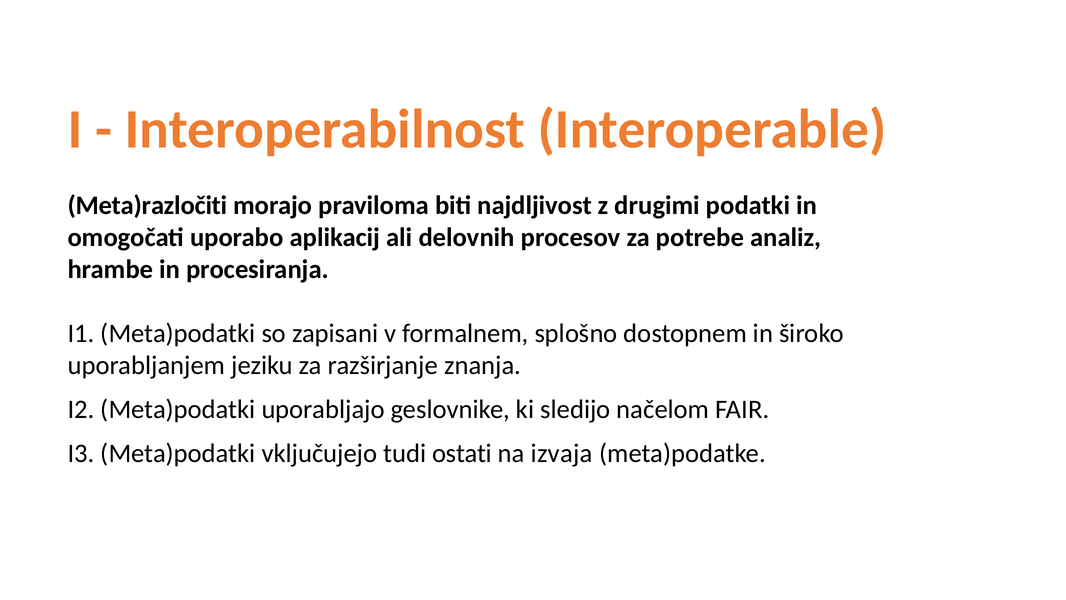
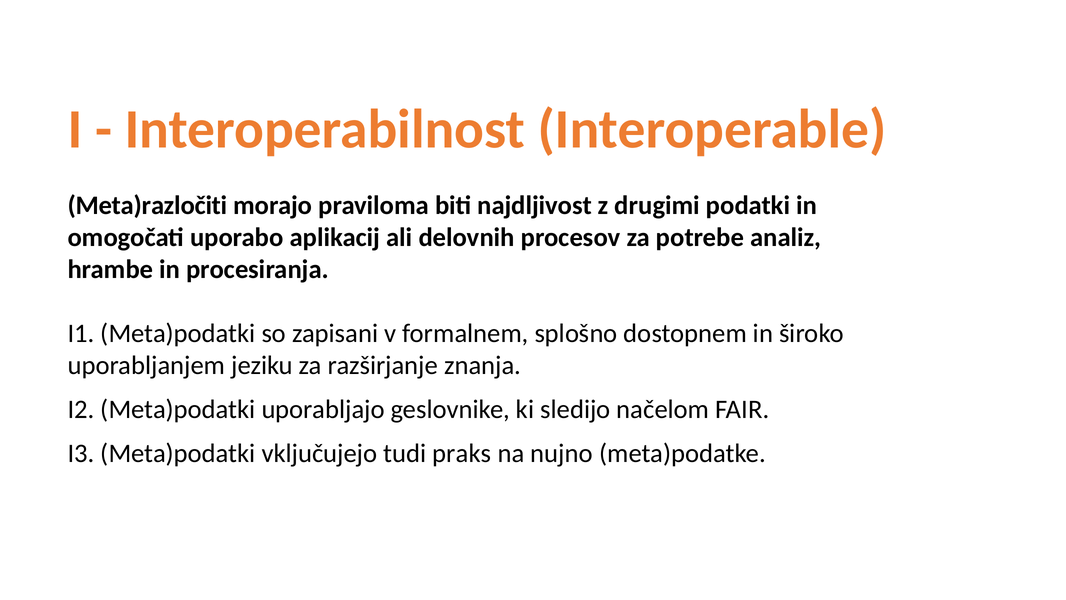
ostati: ostati -> praks (462, 453)
izvaja: izvaja -> nujno (562, 453)
